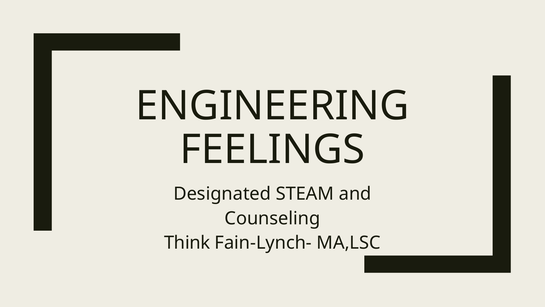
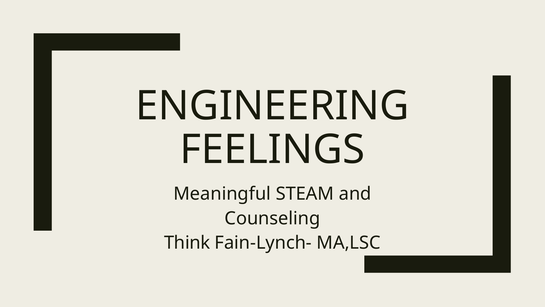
Designated: Designated -> Meaningful (222, 194)
